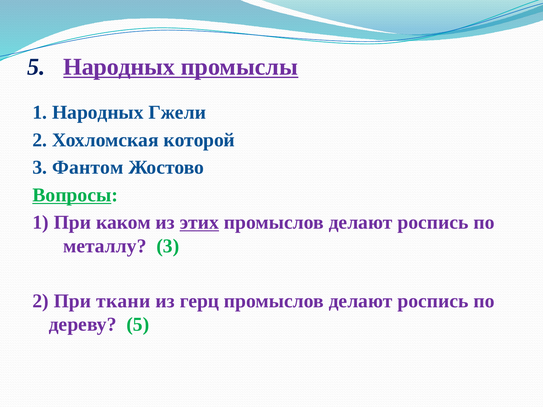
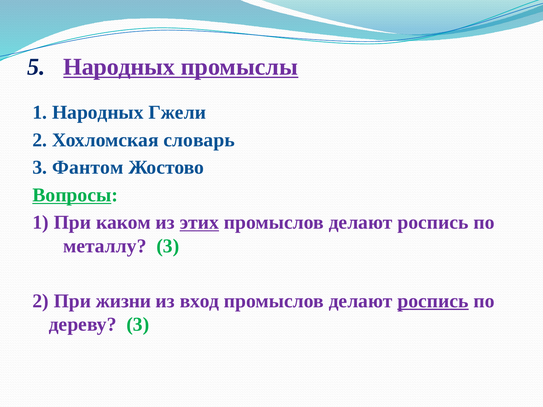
которой: которой -> словарь (199, 140)
ткани: ткани -> жизни (124, 301)
герц: герц -> вход (199, 301)
роспись underline: none -> present (433, 301)
дереву 5: 5 -> 3 (138, 325)
